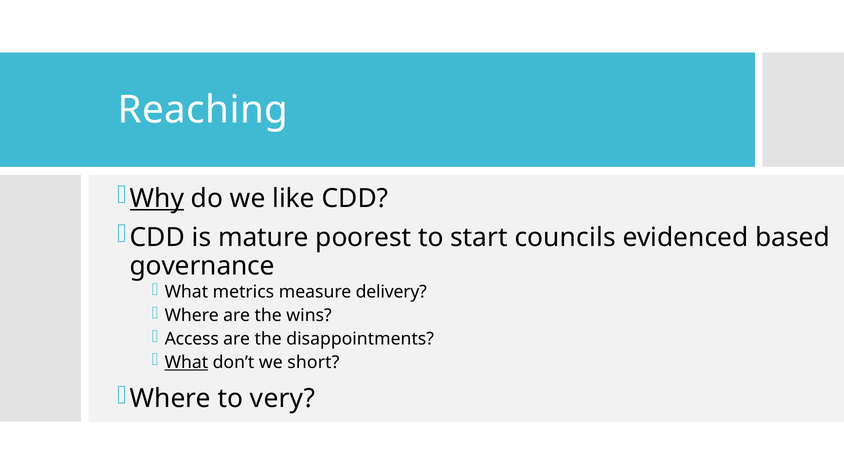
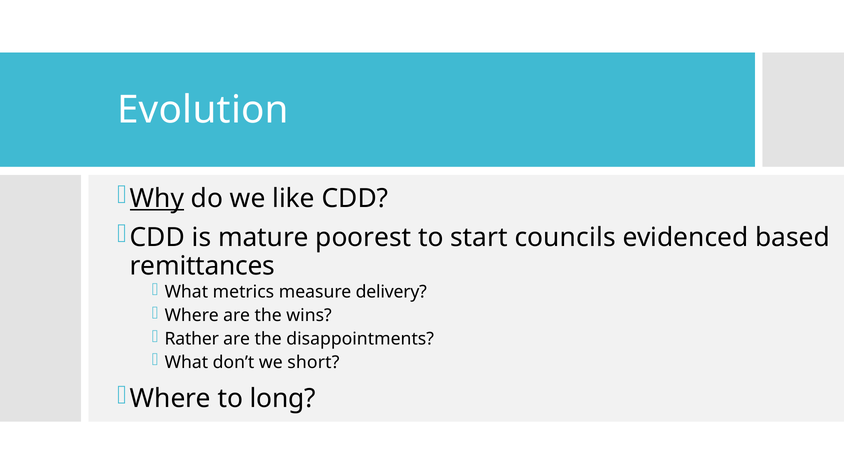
Reaching: Reaching -> Evolution (203, 110)
governance: governance -> remittances (202, 266)
Access: Access -> Rather (192, 339)
What underline: present -> none (186, 362)
very: very -> long (283, 398)
